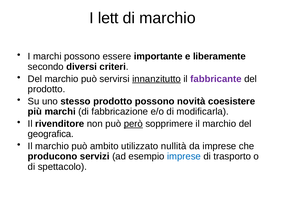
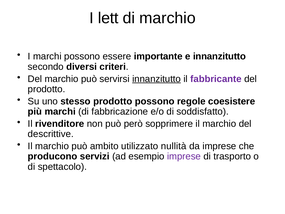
e liberamente: liberamente -> innanzitutto (219, 56)
novità: novità -> regole (191, 101)
modificarla: modificarla -> soddisfatto (203, 111)
però underline: present -> none (133, 124)
geografica: geografica -> descrittive (51, 134)
imprese colour: blue -> purple (184, 156)
